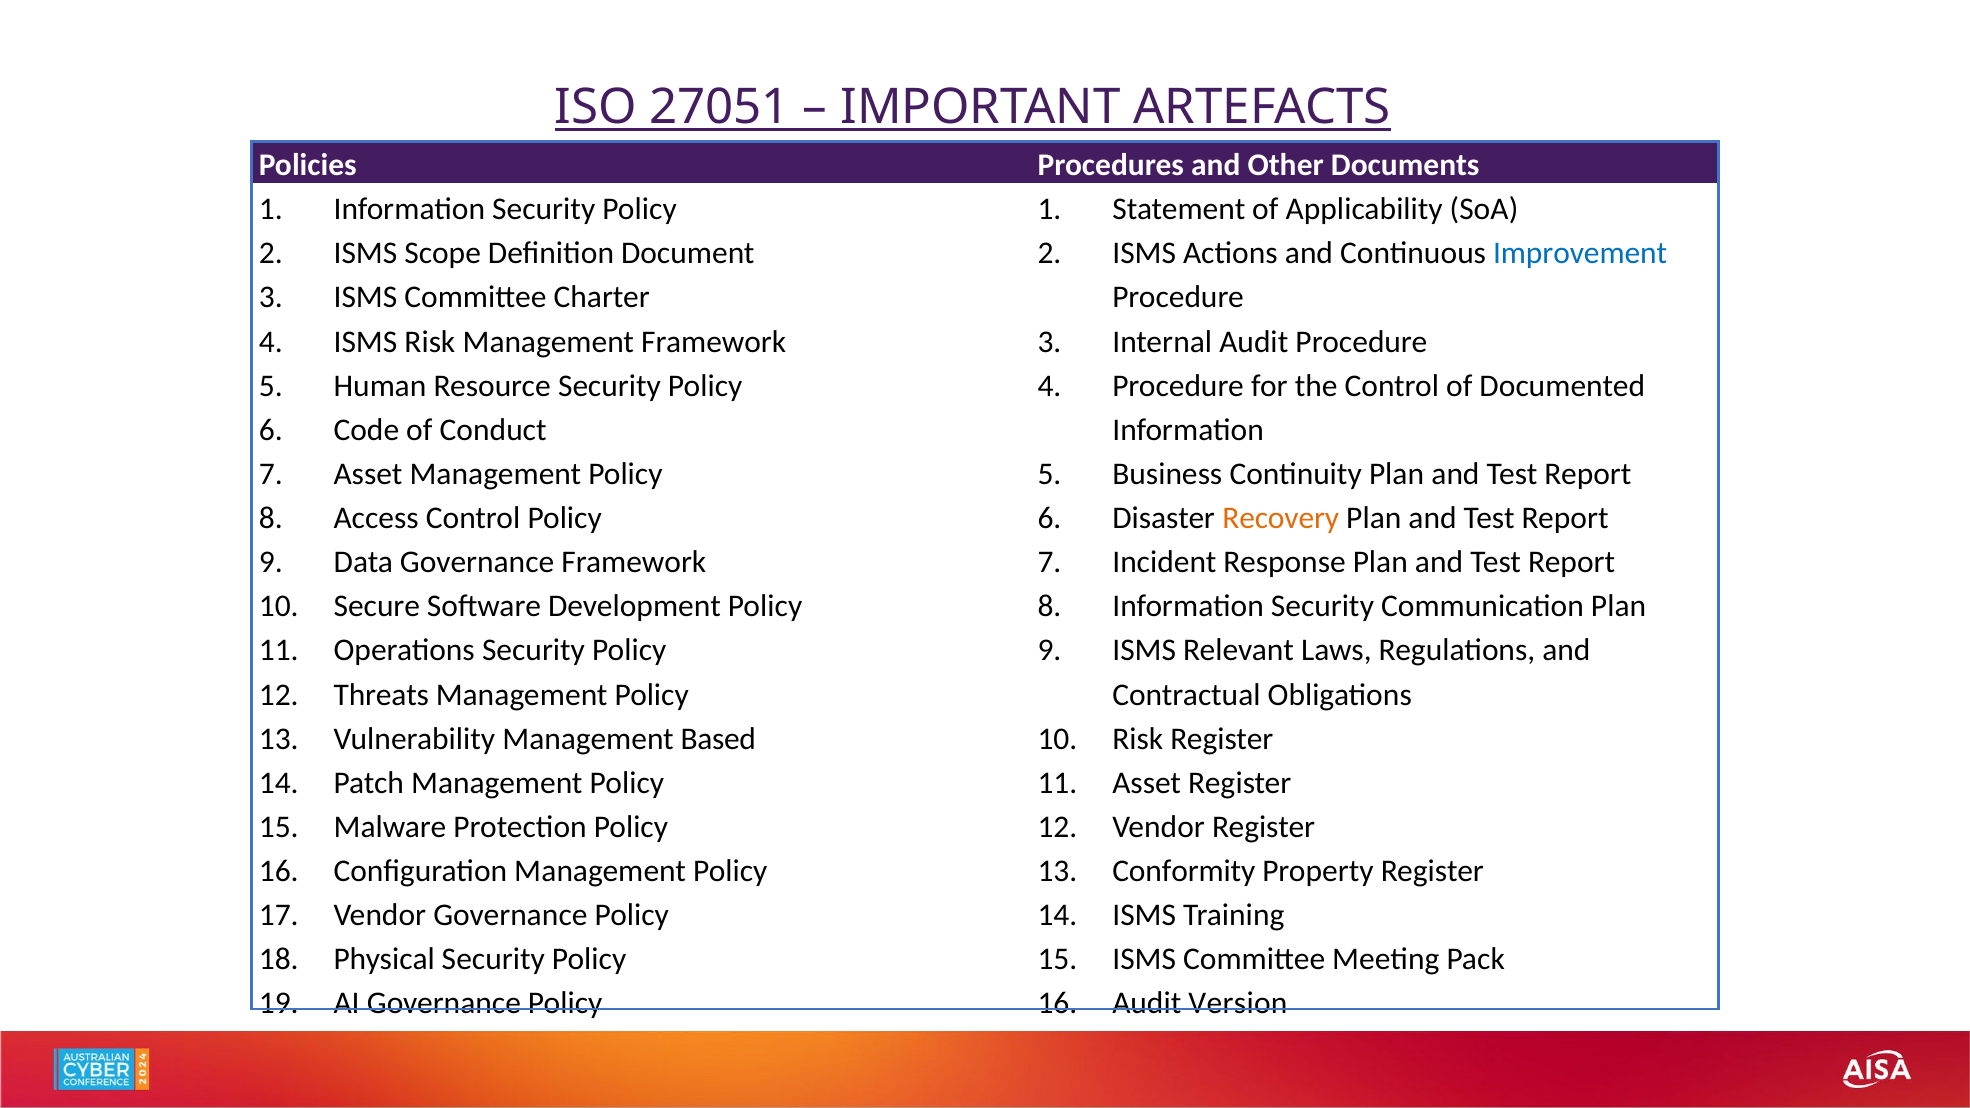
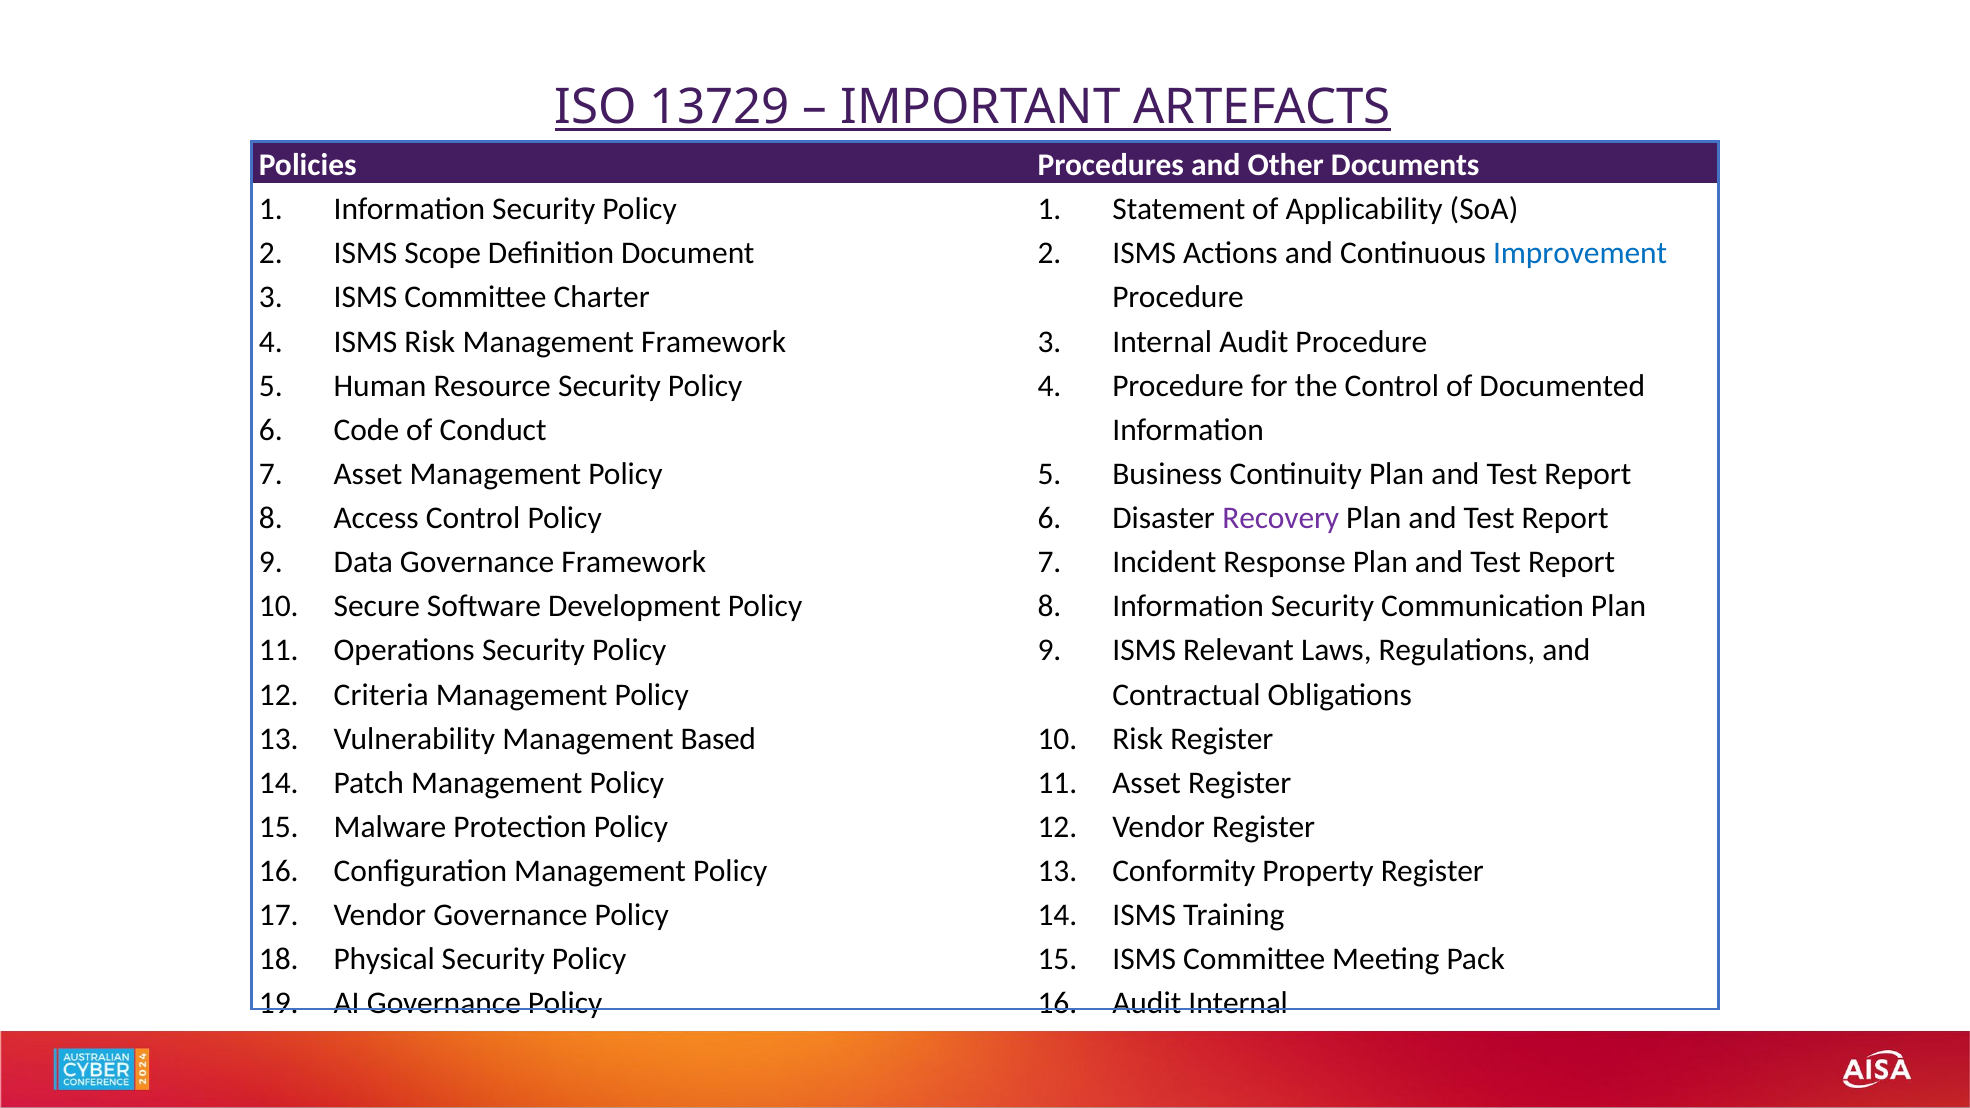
27051: 27051 -> 13729 (720, 107)
Recovery colour: orange -> purple (1281, 518)
Threats: Threats -> Criteria (381, 695)
Audit Version: Version -> Internal (1238, 1004)
